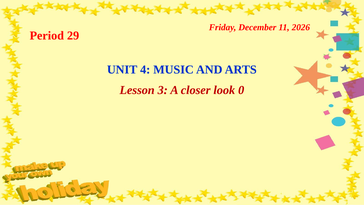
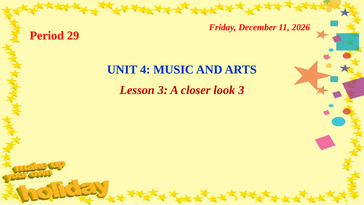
look 0: 0 -> 3 (241, 90)
